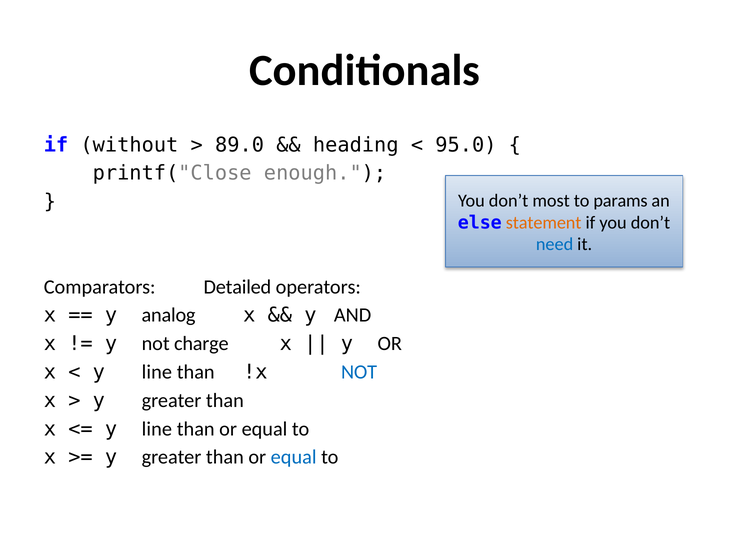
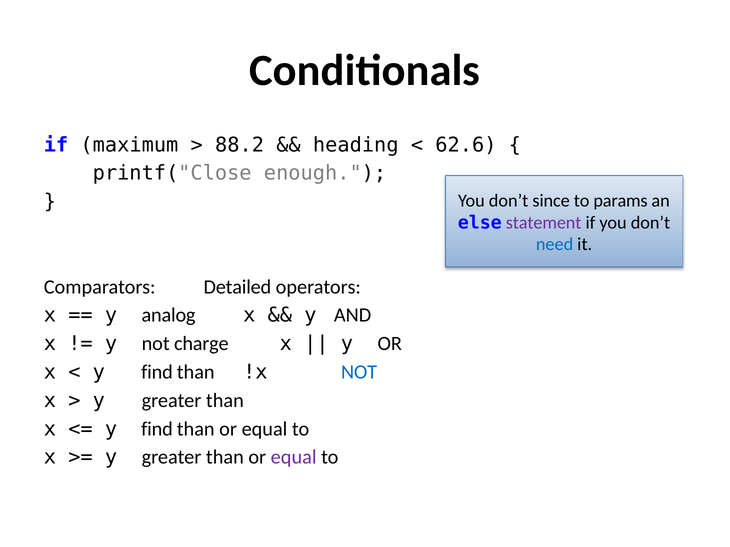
without: without -> maximum (129, 145)
89.0: 89.0 -> 88.2 (240, 145)
95.0: 95.0 -> 62.6 (466, 145)
most: most -> since (551, 201)
statement colour: orange -> purple (544, 223)
line: line -> find (157, 372)
line: line -> find (157, 429)
equal colour: blue -> purple (294, 458)
